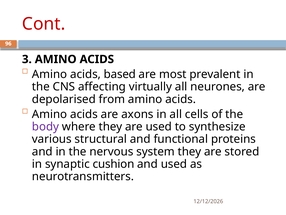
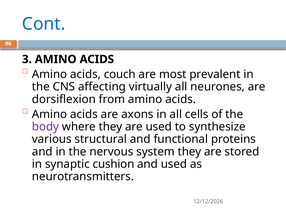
Cont colour: red -> blue (44, 24)
based: based -> couch (120, 74)
depolarised: depolarised -> dorsiflexion (64, 99)
